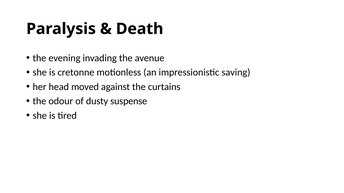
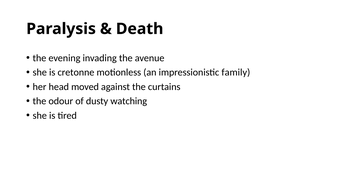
saving: saving -> family (236, 73)
suspense: suspense -> watching (129, 101)
